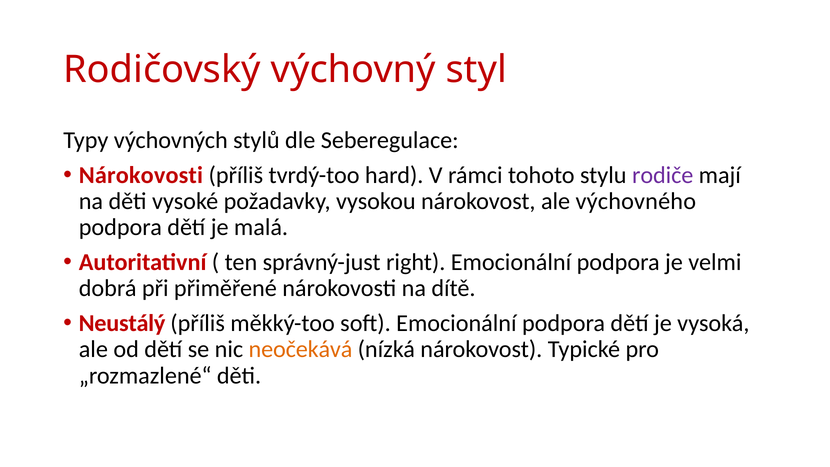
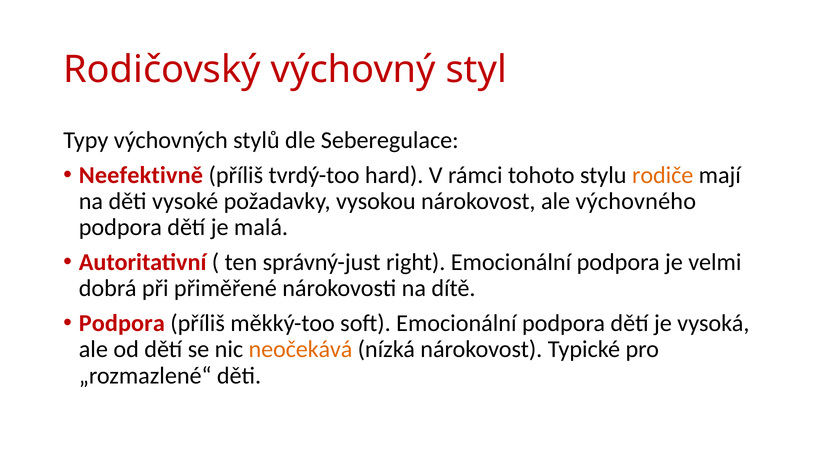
Nárokovosti: Nárokovosti -> Neefektivně (141, 175)
rodiče colour: purple -> orange (663, 175)
Neustálý: Neustálý -> Podpora (122, 323)
